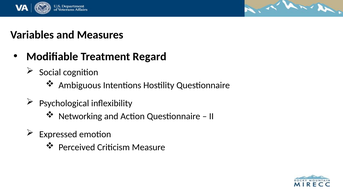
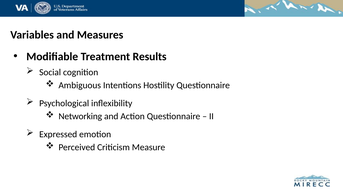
Regard: Regard -> Results (150, 57)
